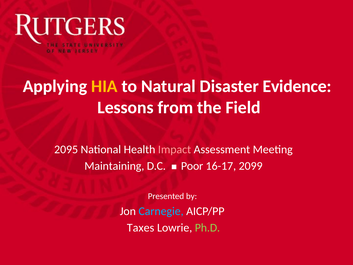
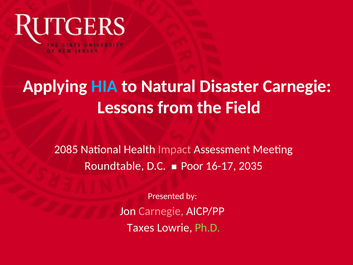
HIA colour: yellow -> light blue (104, 86)
Disaster Evidence: Evidence -> Carnegie (297, 86)
2095: 2095 -> 2085 (66, 149)
Maintaining: Maintaining -> Roundtable (114, 166)
2099: 2099 -> 2035 (251, 166)
Carnegie colour: light blue -> pink (161, 211)
